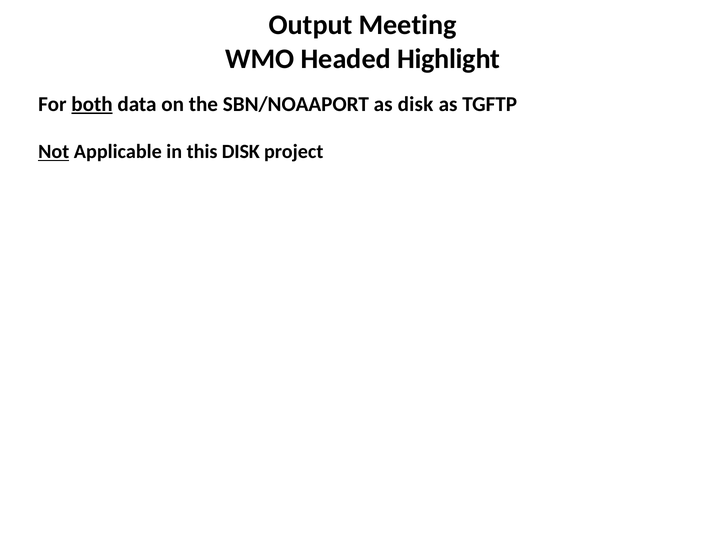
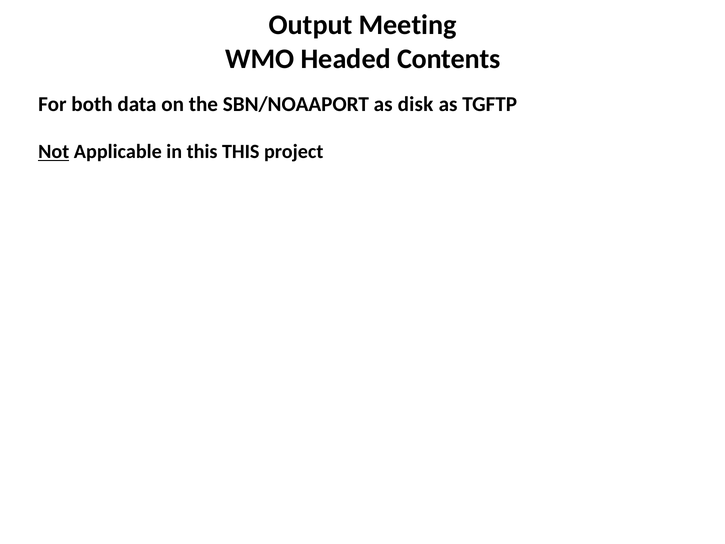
Highlight: Highlight -> Contents (449, 59)
both underline: present -> none (92, 104)
this DISK: DISK -> THIS (241, 152)
